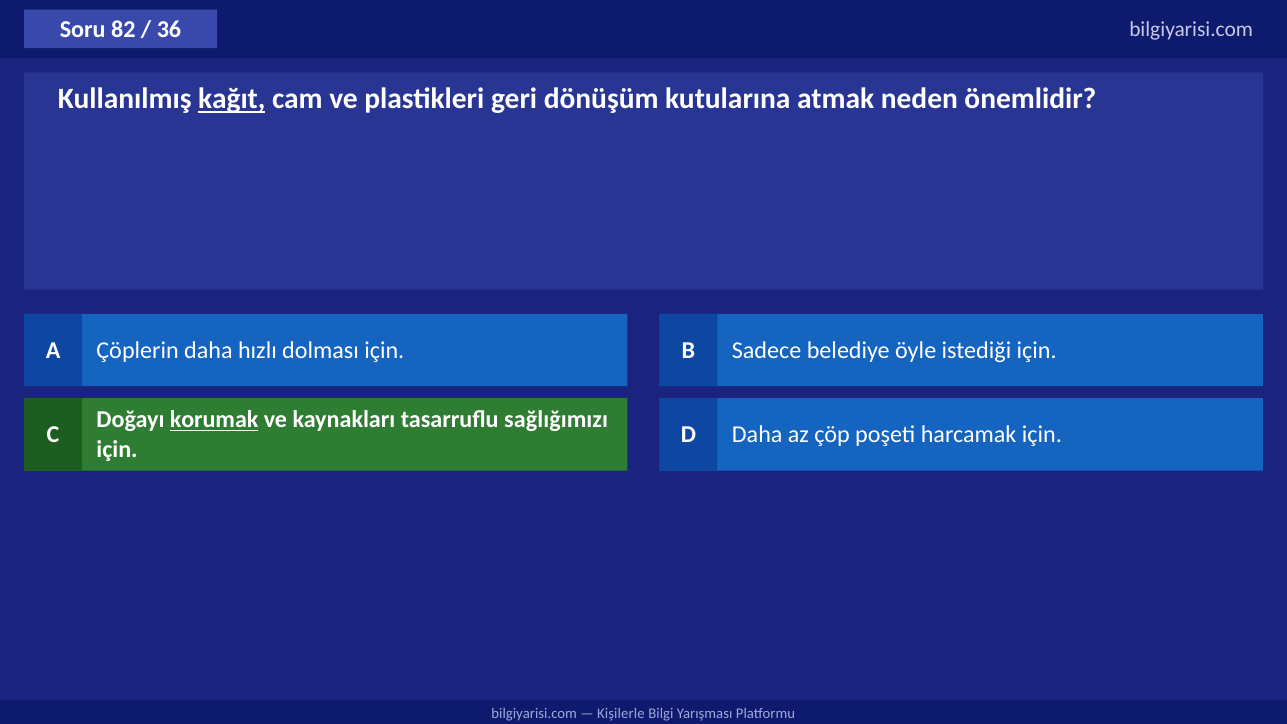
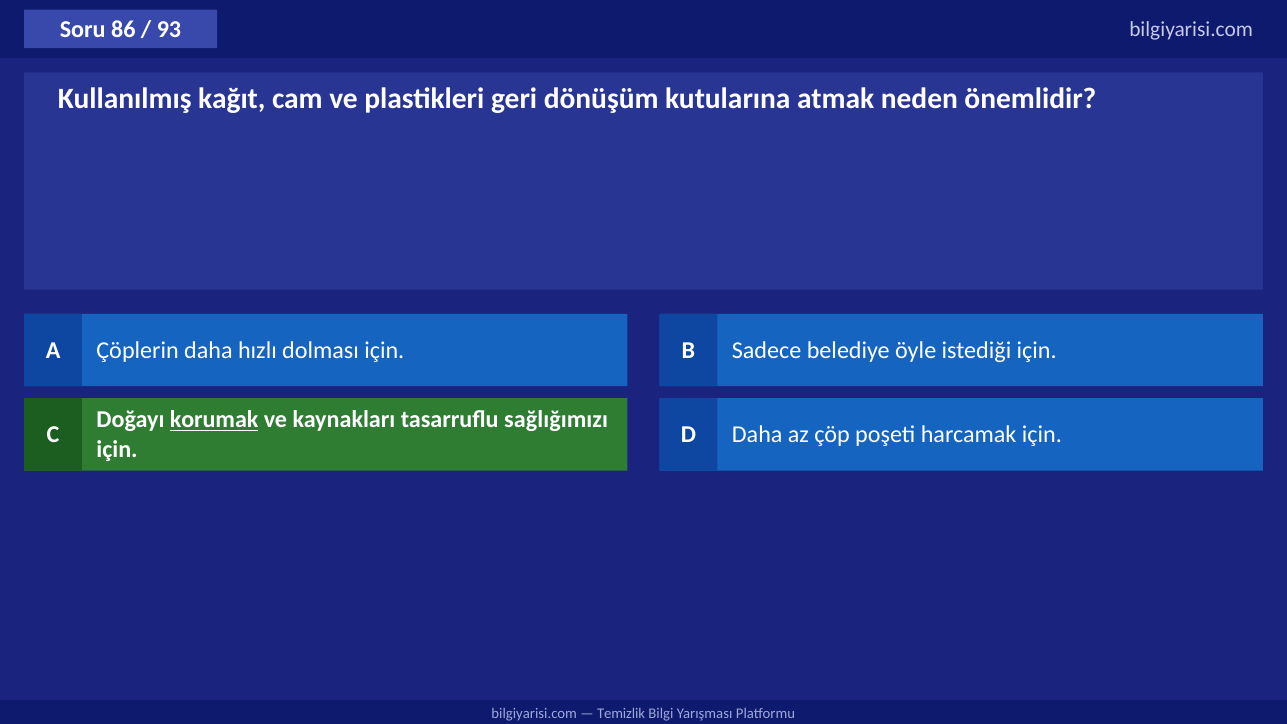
82: 82 -> 86 (123, 29)
36: 36 -> 93 (169, 29)
kağıt underline: present -> none (232, 99)
Kişilerle: Kişilerle -> Temizlik (621, 714)
